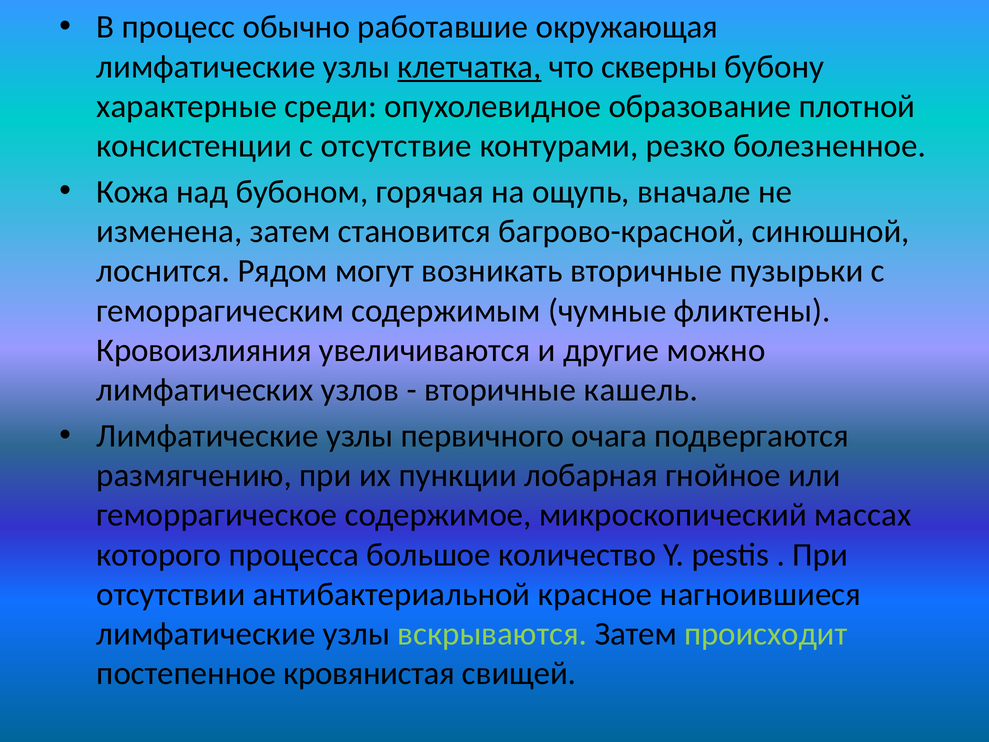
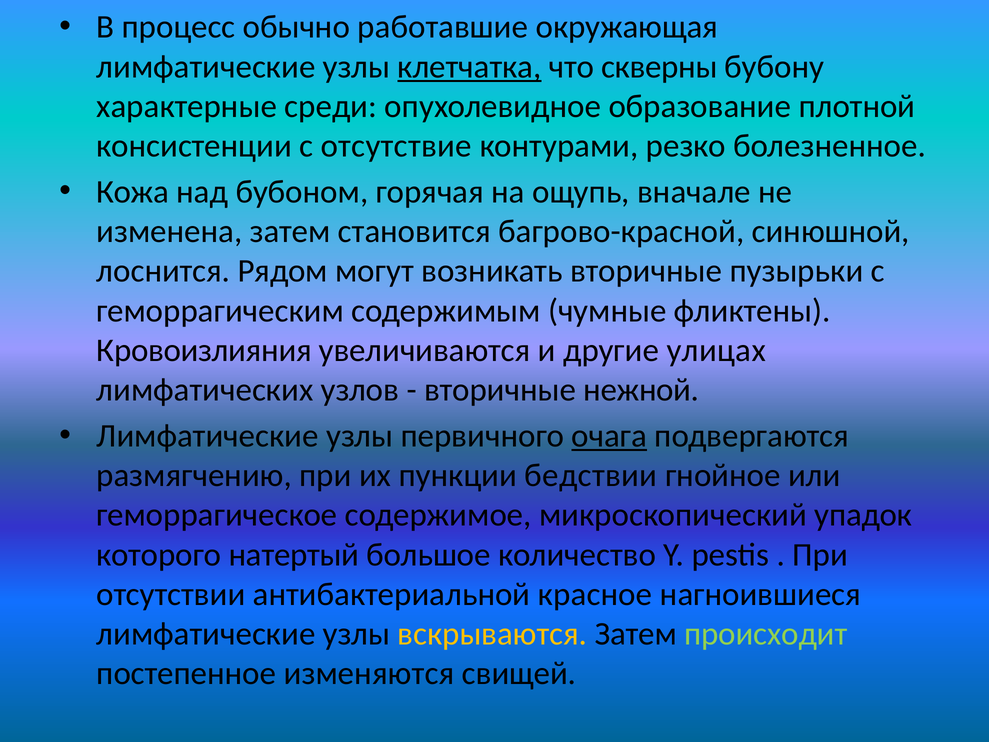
можно: можно -> улицах (716, 350)
кашель: кашель -> нежной (641, 390)
очага underline: none -> present (609, 436)
лобарная: лобарная -> бедствии (591, 475)
массах: массах -> упадок (863, 515)
процесса: процесса -> натертый (294, 554)
вскрываются colour: light green -> yellow (492, 634)
кровянистая: кровянистая -> изменяются (369, 673)
